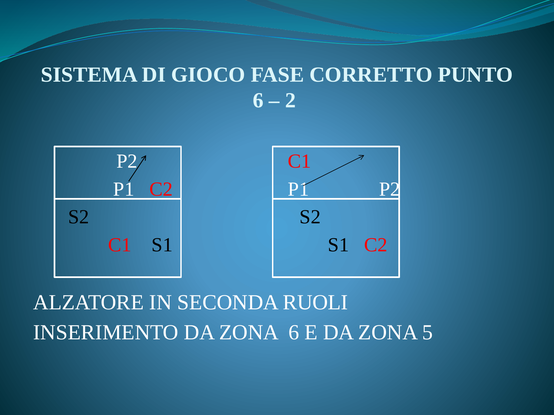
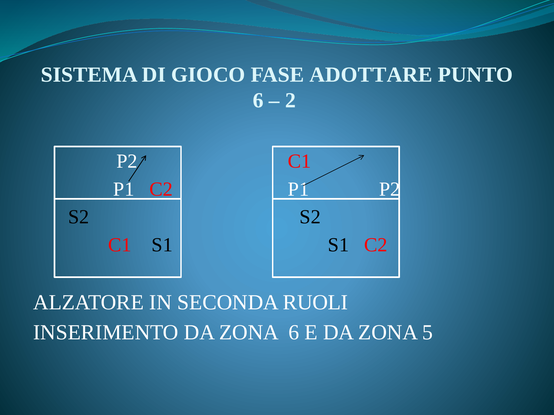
CORRETTO: CORRETTO -> ADOTTARE (371, 75)
